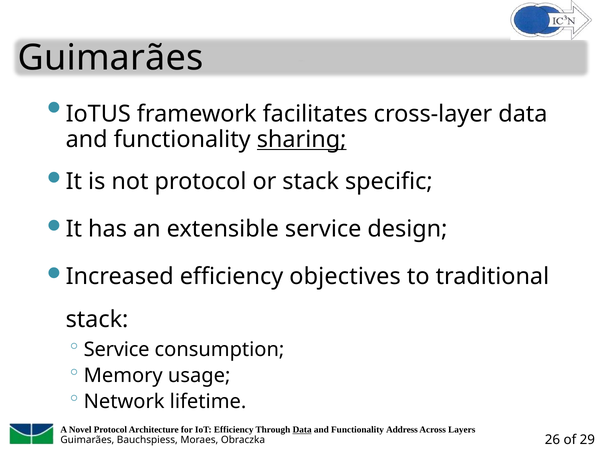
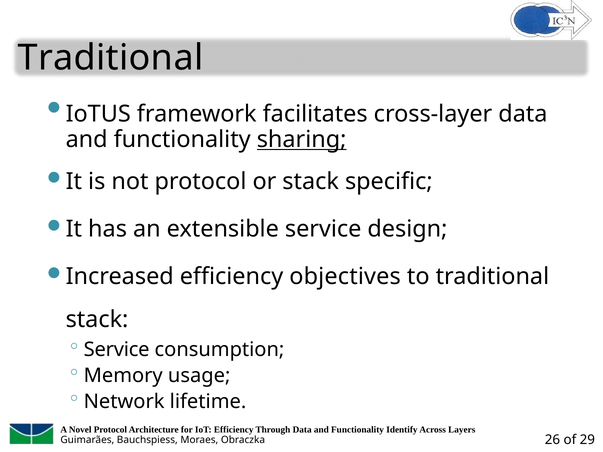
Guimarães: Guimarães -> Traditional (111, 58)
Data underline: present -> none (302, 430)
Address: Address -> Identify (402, 430)
